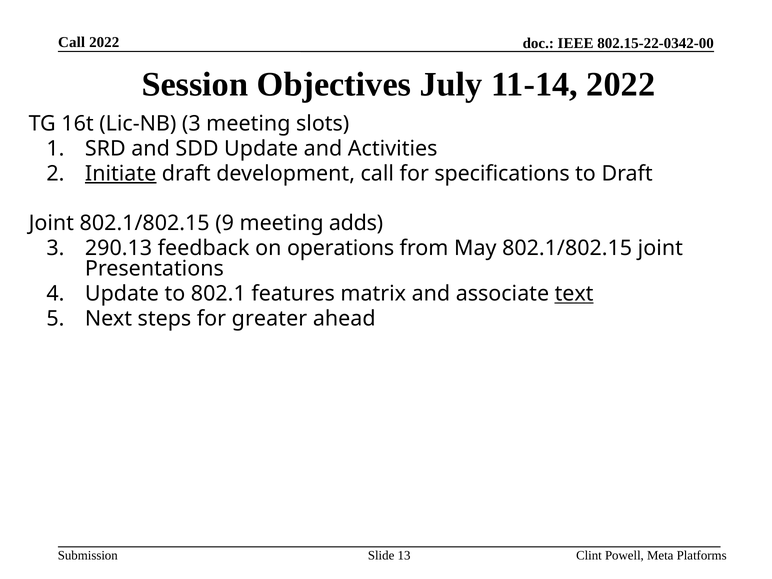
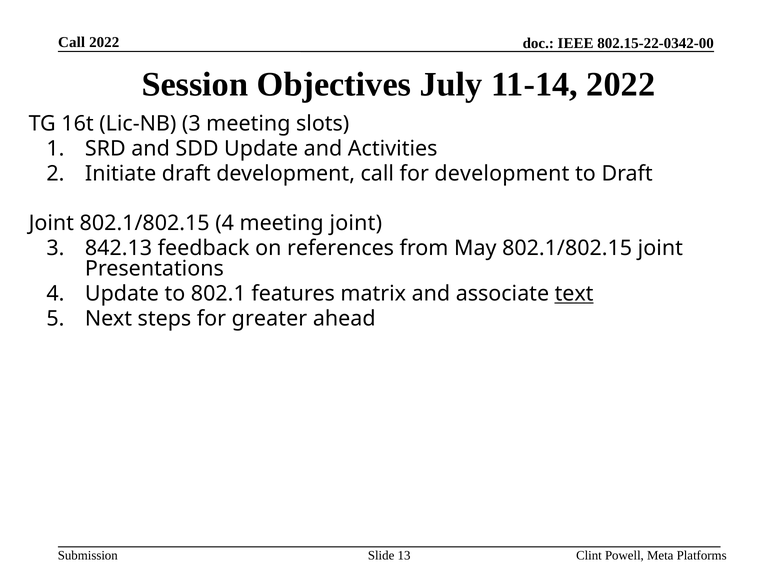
Initiate underline: present -> none (121, 174)
for specifications: specifications -> development (502, 174)
802.1/802.15 9: 9 -> 4 (225, 223)
meeting adds: adds -> joint (356, 223)
290.13: 290.13 -> 842.13 (119, 248)
operations: operations -> references (341, 248)
